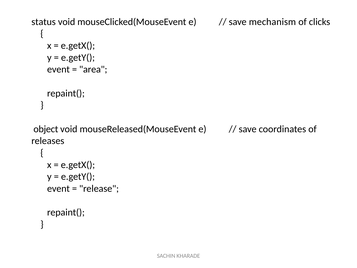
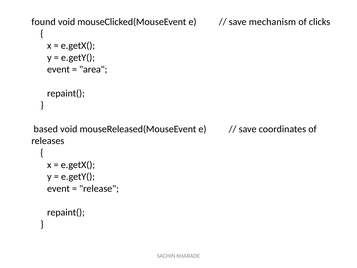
status: status -> found (44, 22)
object: object -> based (46, 129)
